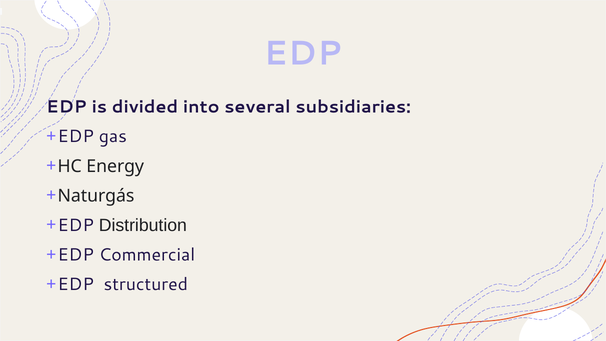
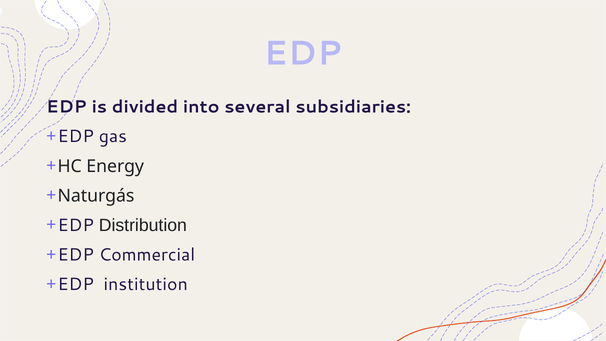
structured: structured -> institution (146, 285)
